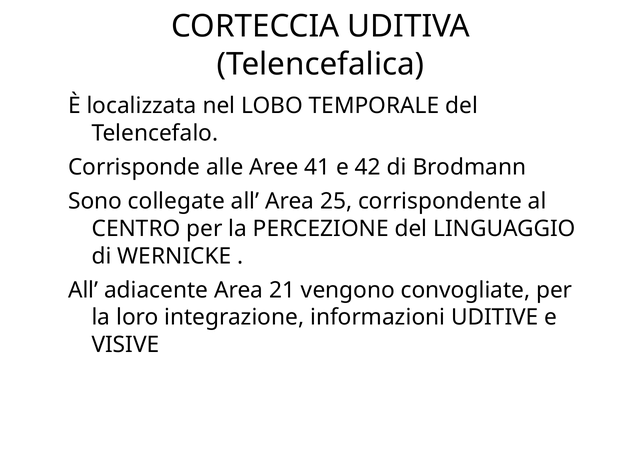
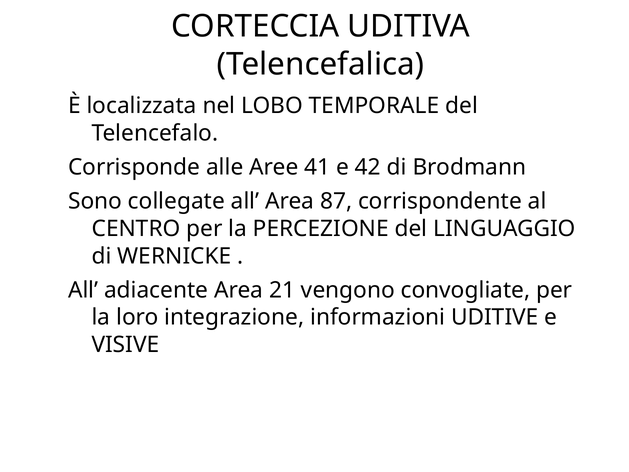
25: 25 -> 87 (336, 201)
